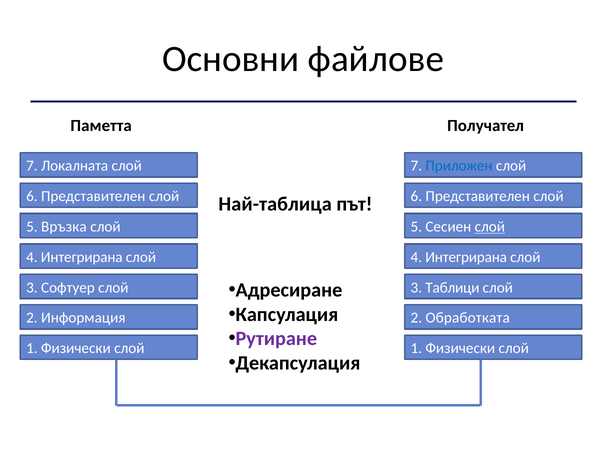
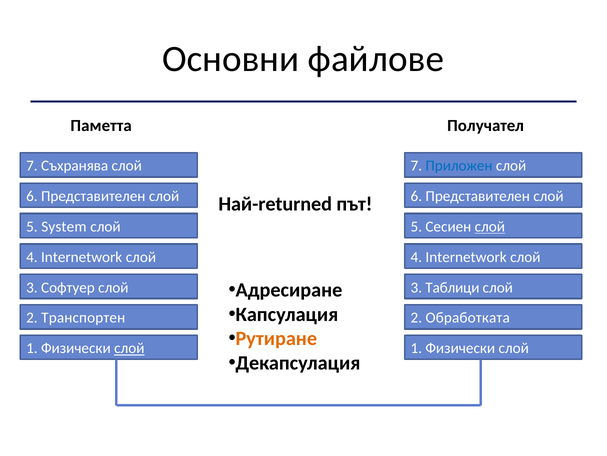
Локалната: Локалната -> Съхранява (75, 166)
Най-таблица: Най-таблица -> Най-returned (275, 204)
Връзка: Връзка -> System (64, 226)
Интегрирана: Интегрирана -> Internetwork (82, 257)
Интегрирана: Интегрирана -> Internetwork (466, 257)
Информация: Информация -> Транспортен (83, 317)
Рутиране colour: purple -> orange (276, 338)
слой underline: none -> present (129, 348)
